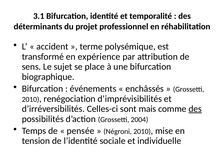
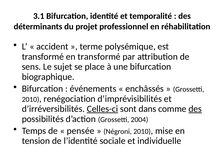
en expérience: expérience -> transformé (99, 57)
Celles-ci underline: none -> present (102, 109)
mais: mais -> dans (147, 109)
